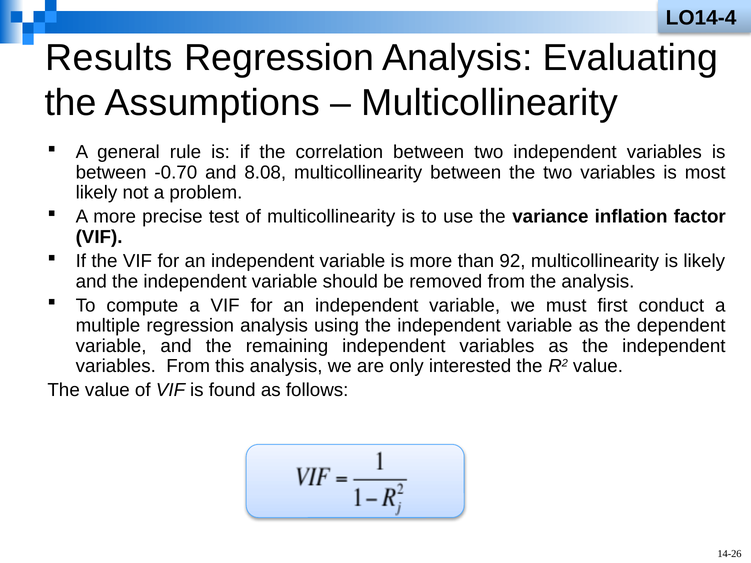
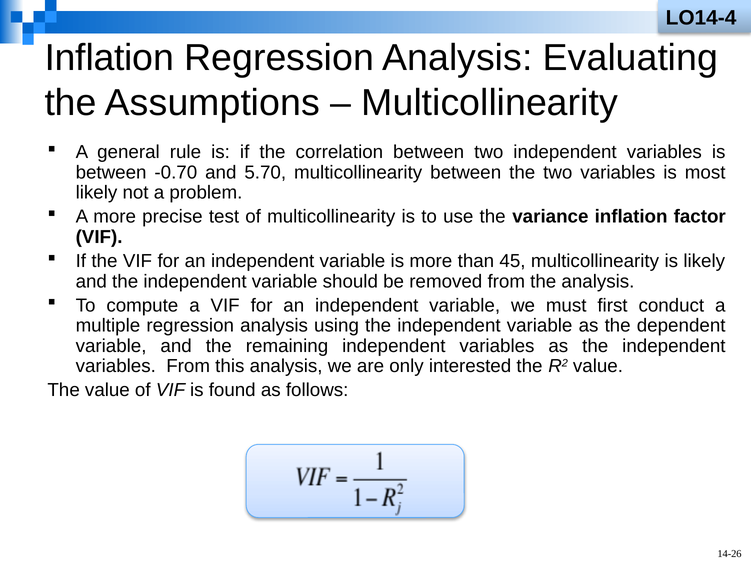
Results: Results -> Inflation (109, 58)
8.08: 8.08 -> 5.70 (265, 173)
92: 92 -> 45 (513, 261)
